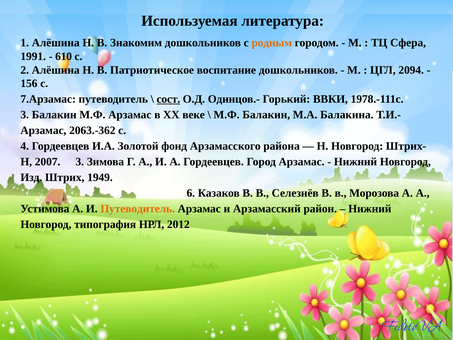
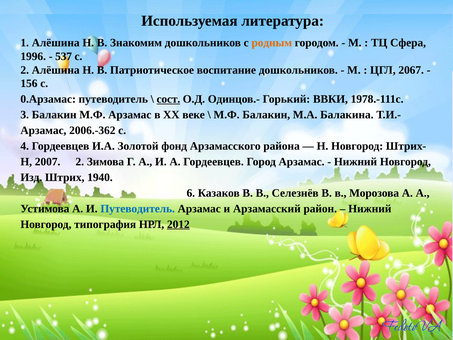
1991: 1991 -> 1996 (33, 56)
610: 610 -> 537 (64, 56)
2094: 2094 -> 2067 (411, 70)
7.Арзамас: 7.Арзамас -> 0.Арзамас (48, 99)
2063.-362: 2063.-362 -> 2006.-362 (92, 130)
2007 3: 3 -> 2 (80, 162)
1949: 1949 -> 1940 (100, 177)
Путеводитель colour: orange -> blue (138, 208)
2012 underline: none -> present (178, 224)
